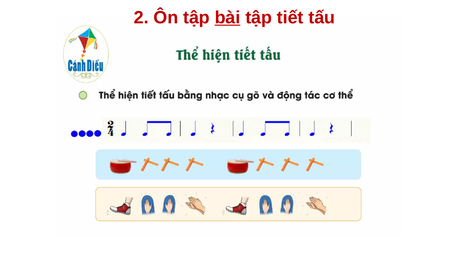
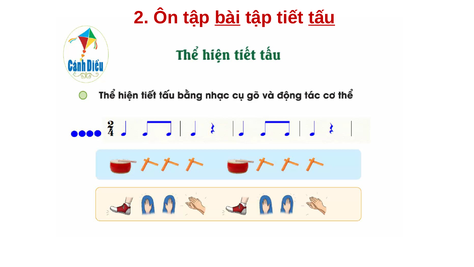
tấu underline: none -> present (322, 18)
